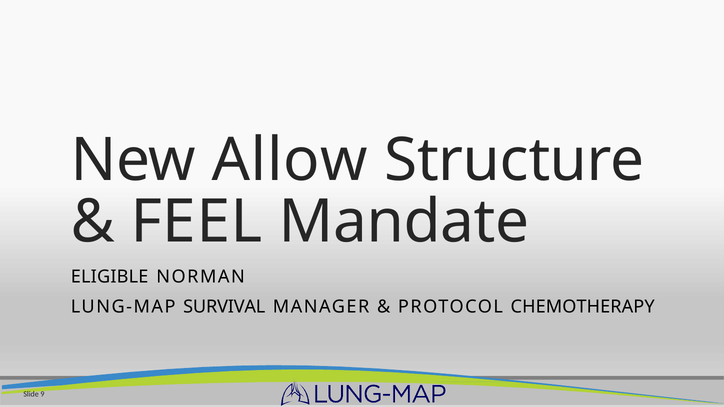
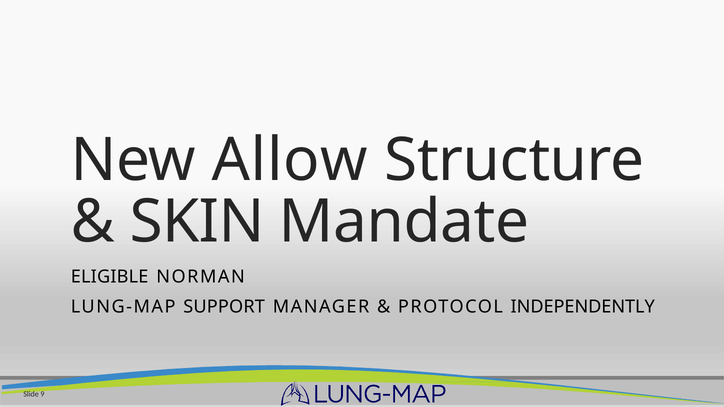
FEEL: FEEL -> SKIN (197, 222)
SURVIVAL: SURVIVAL -> SUPPORT (224, 307)
CHEMOTHERAPY: CHEMOTHERAPY -> INDEPENDENTLY (583, 307)
